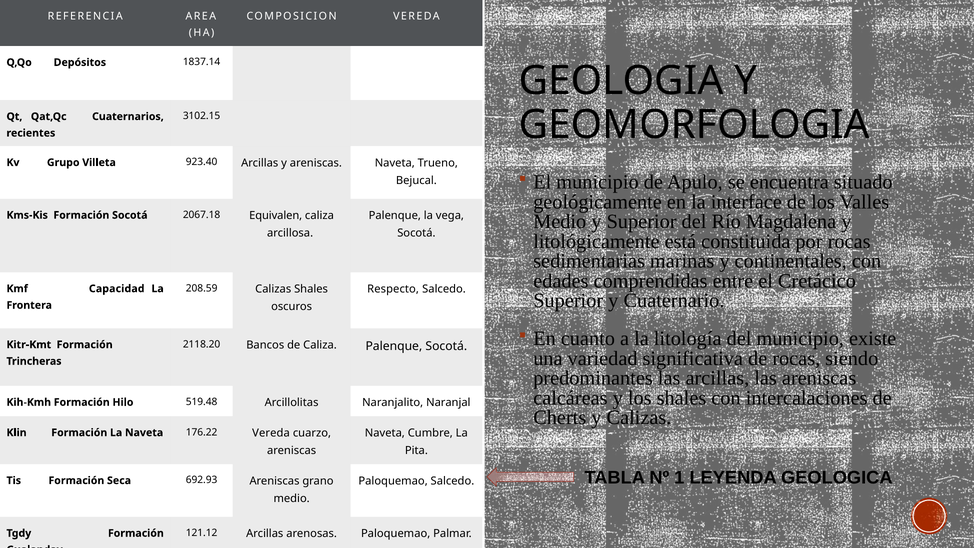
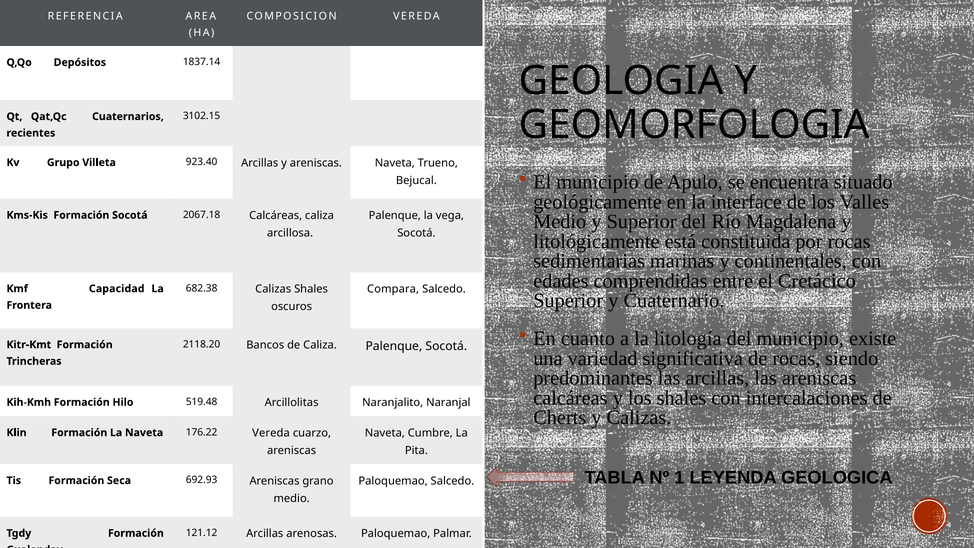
2067.18 Equivalen: Equivalen -> Calcáreas (276, 216)
208.59: 208.59 -> 682.38 (202, 288)
Respecto: Respecto -> Compara (393, 289)
